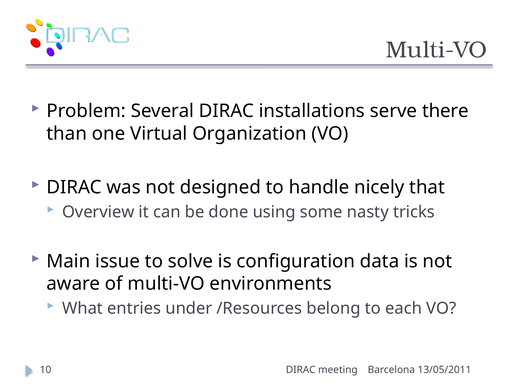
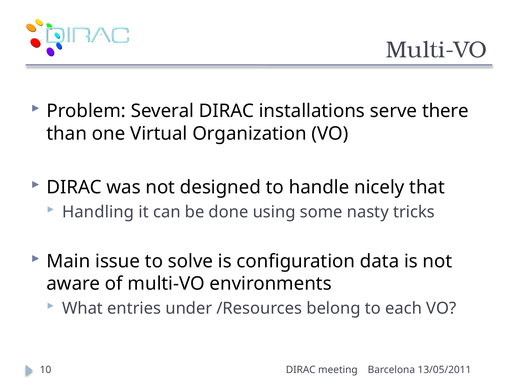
Overview: Overview -> Handling (98, 212)
